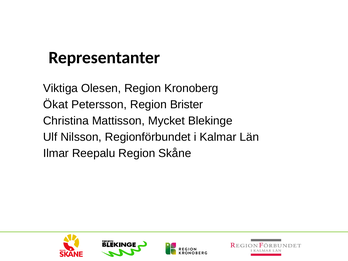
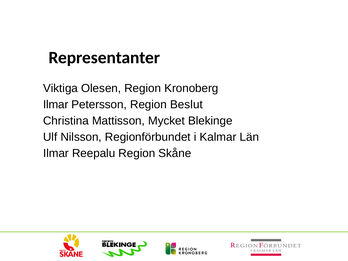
Ökat: Ökat -> Ilmar (56, 105)
Brister: Brister -> Beslut (186, 105)
